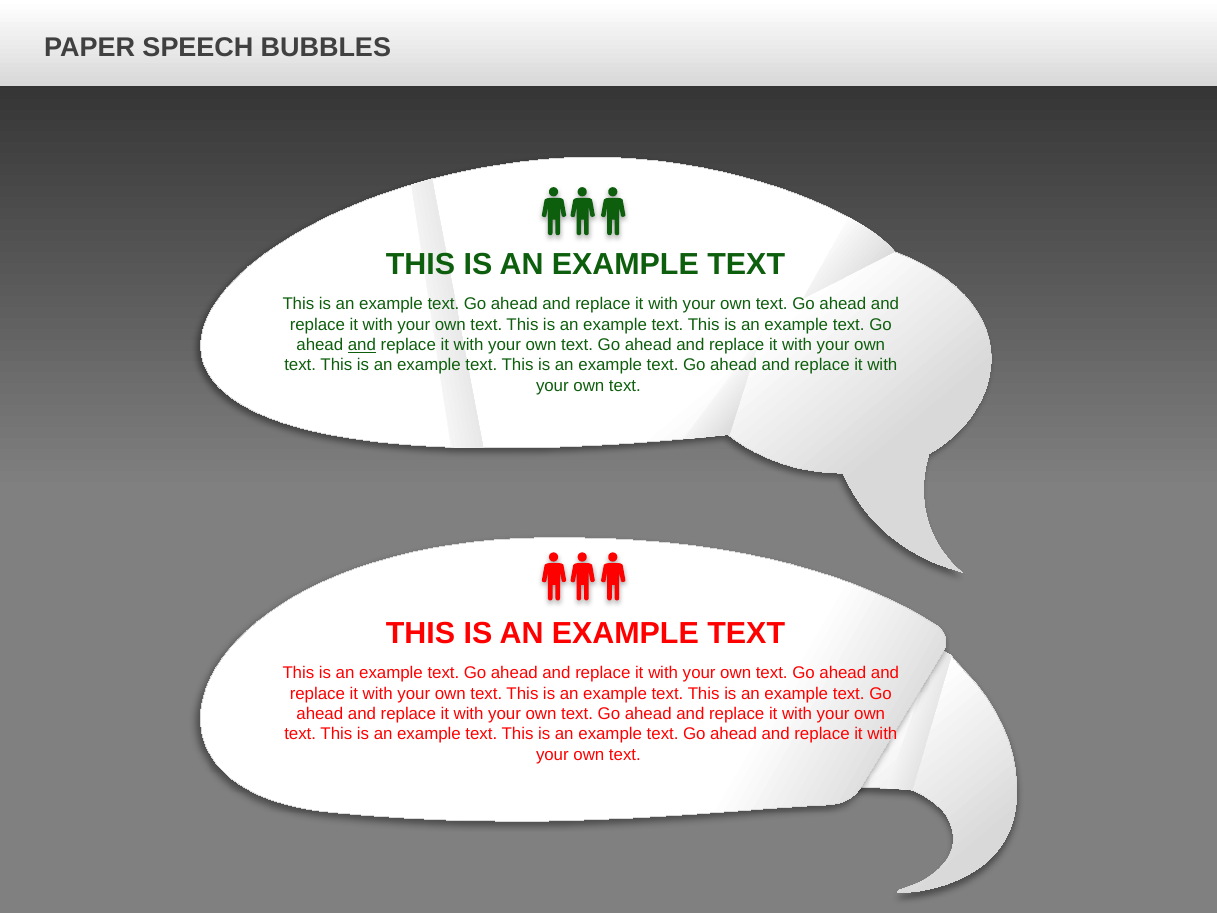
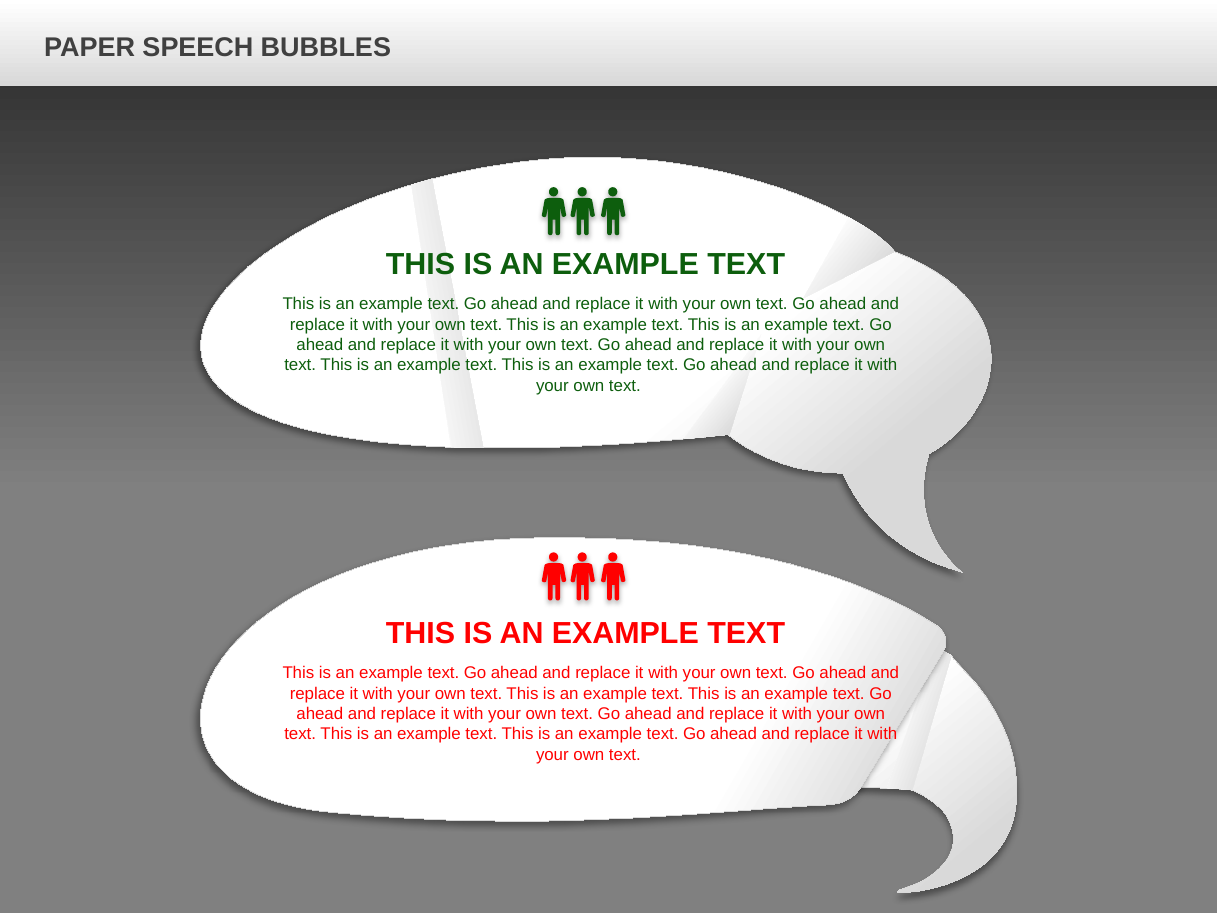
and underline: present -> none (362, 345)
